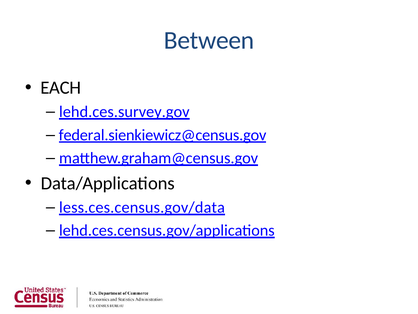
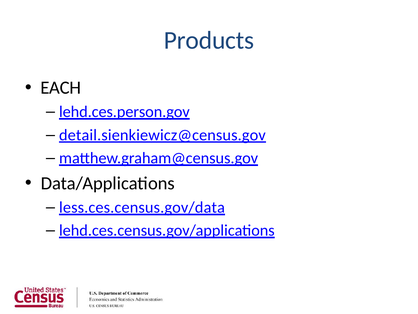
Between: Between -> Products (209, 40)
lehd.ces.survey.gov: lehd.ces.survey.gov -> lehd.ces.person.gov (124, 112)
federal.sienkiewicz@census.gov: federal.sienkiewicz@census.gov -> detail.sienkiewicz@census.gov (162, 135)
